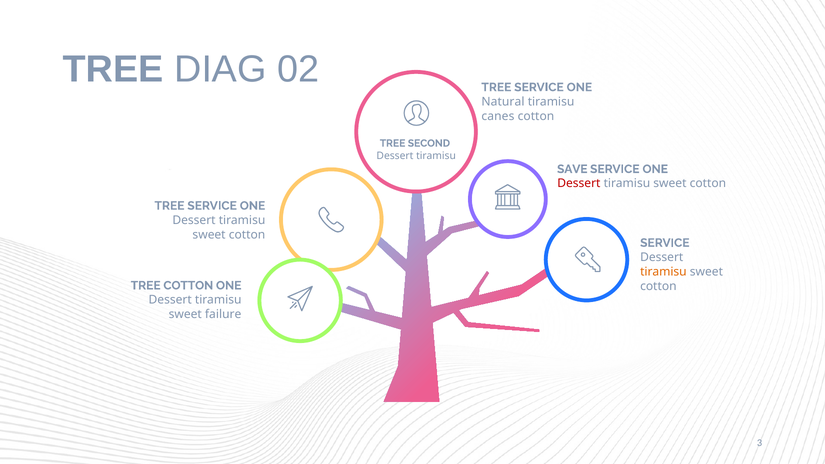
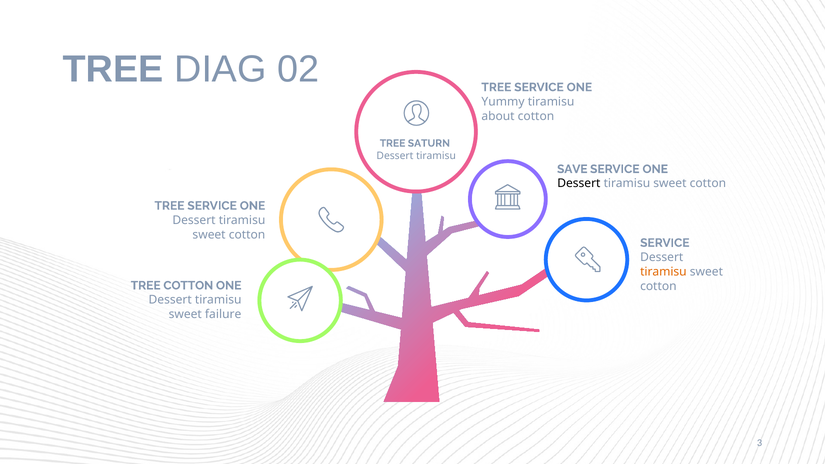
Natural: Natural -> Yummy (503, 102)
canes: canes -> about (498, 116)
SECOND: SECOND -> SATURN (429, 143)
Dessert colour: red -> black (579, 184)
